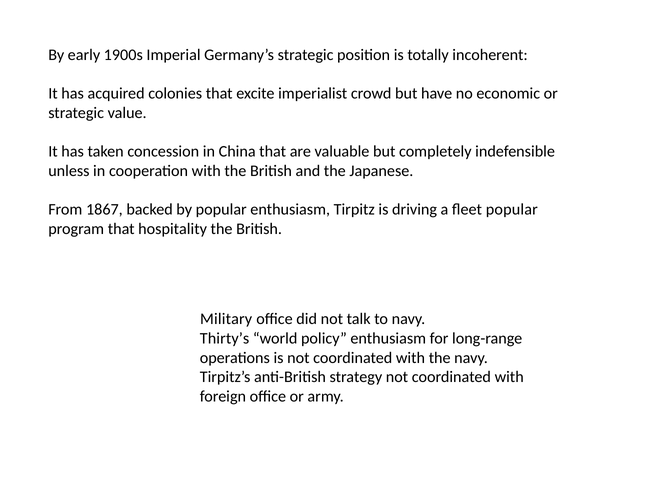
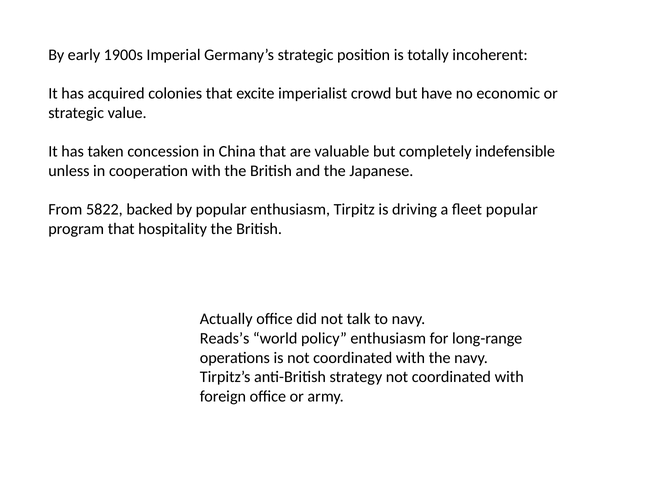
1867: 1867 -> 5822 (104, 210)
Military: Military -> Actually (226, 319)
Thirty’s: Thirty’s -> Reads’s (225, 339)
